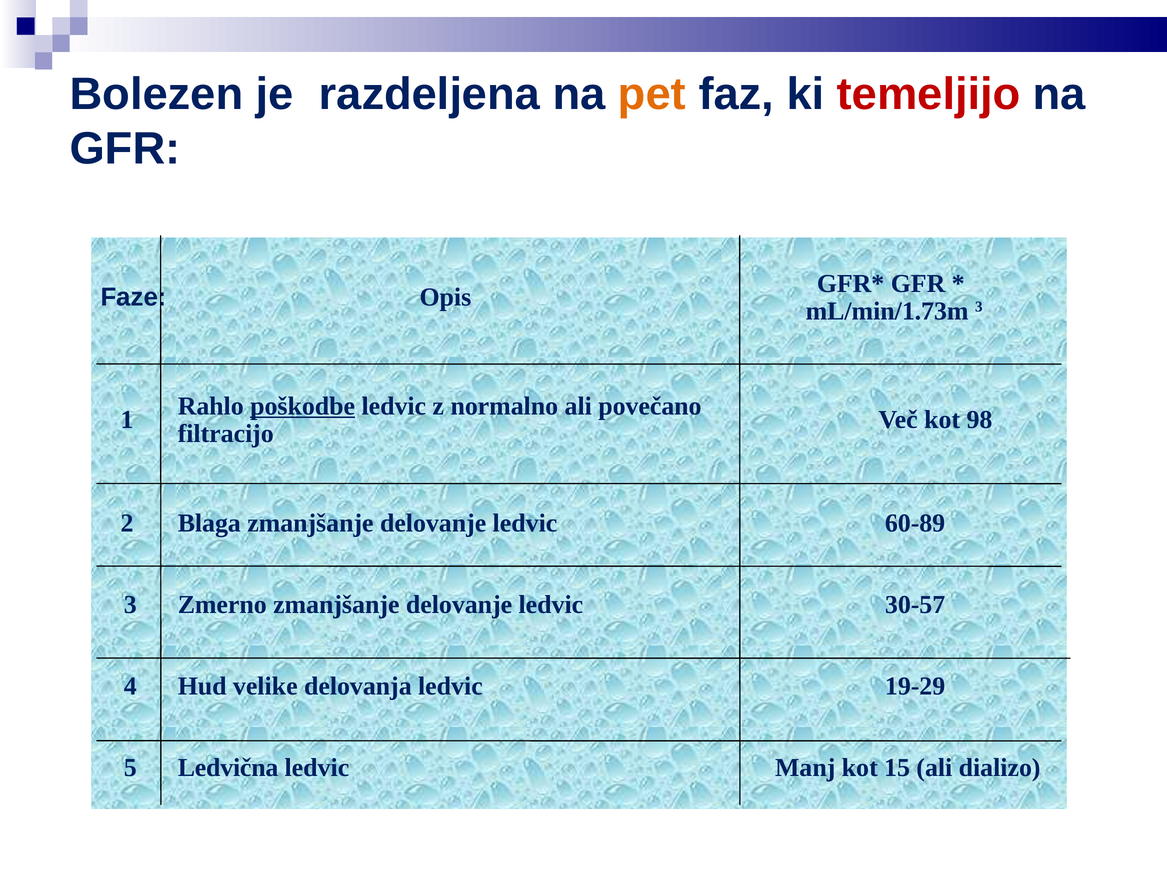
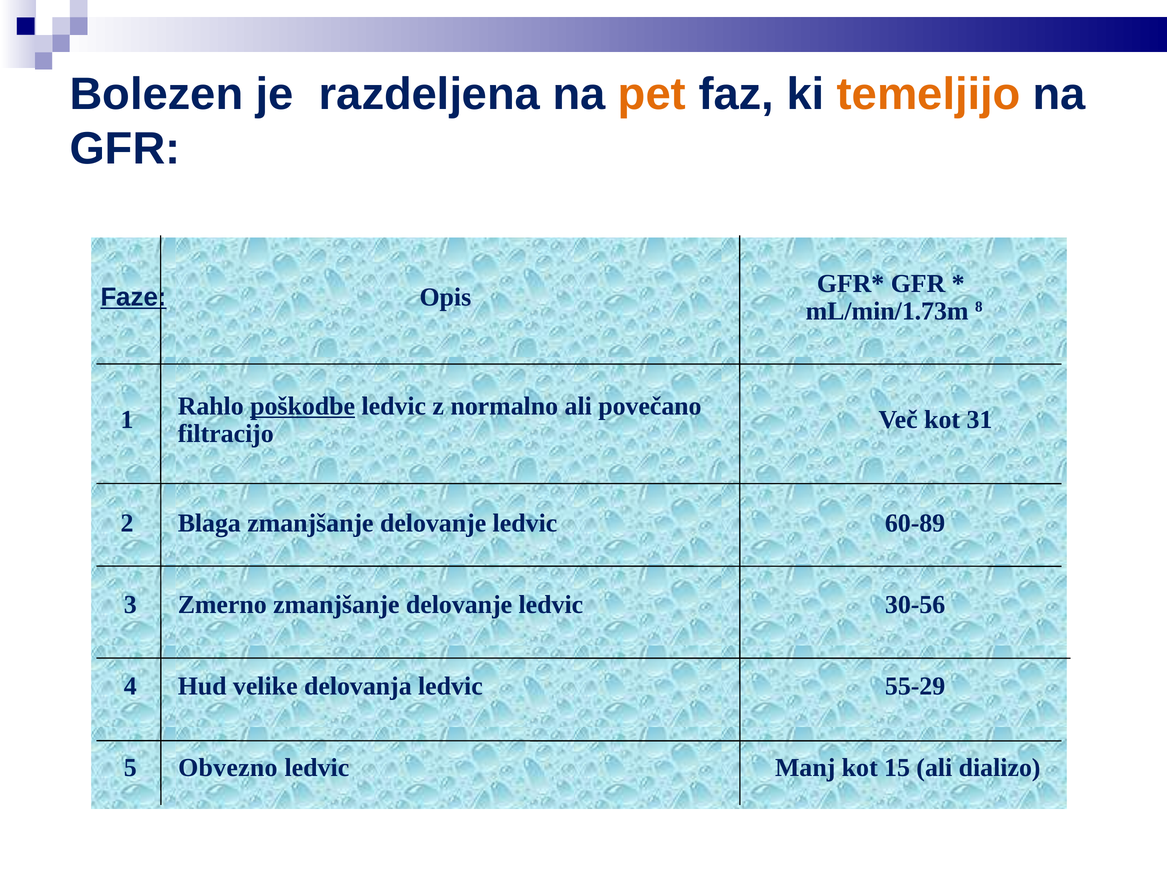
temeljijo colour: red -> orange (929, 95)
Faze underline: none -> present (134, 297)
mL/min/1.73m 3: 3 -> 8 (979, 307)
98: 98 -> 31 (979, 420)
30-57: 30-57 -> 30-56 (915, 605)
19-29: 19-29 -> 55-29 (915, 686)
Ledvična: Ledvična -> Obvezno (228, 768)
